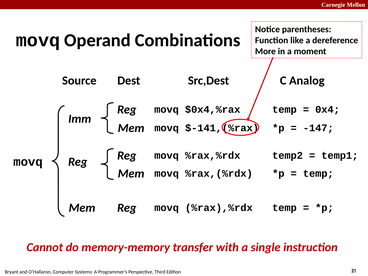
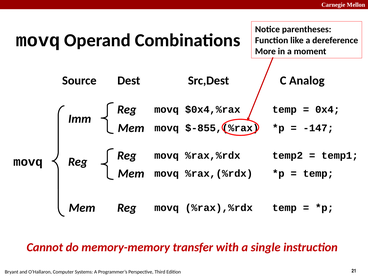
$-141,(%rax: $-141,(%rax -> $-855,(%rax (222, 128)
